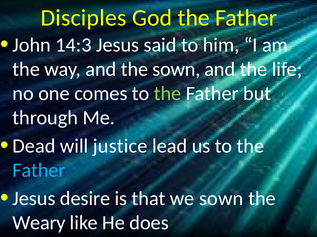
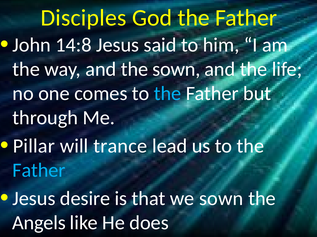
14:3: 14:3 -> 14:8 (73, 45)
the colour: light green -> light blue (168, 94)
Dead: Dead -> Pillar (34, 146)
justice: justice -> trance (120, 146)
Weary: Weary -> Angels (39, 223)
